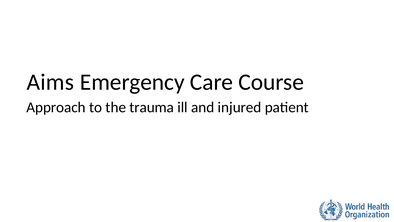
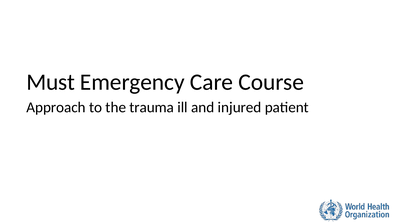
Aims: Aims -> Must (51, 82)
